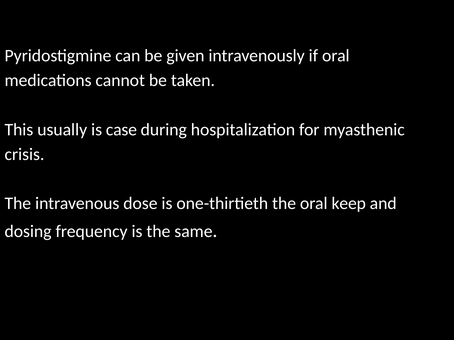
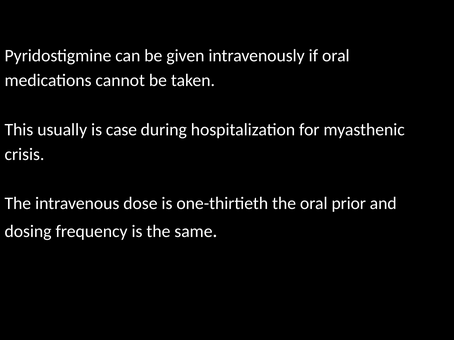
keep: keep -> prior (349, 204)
